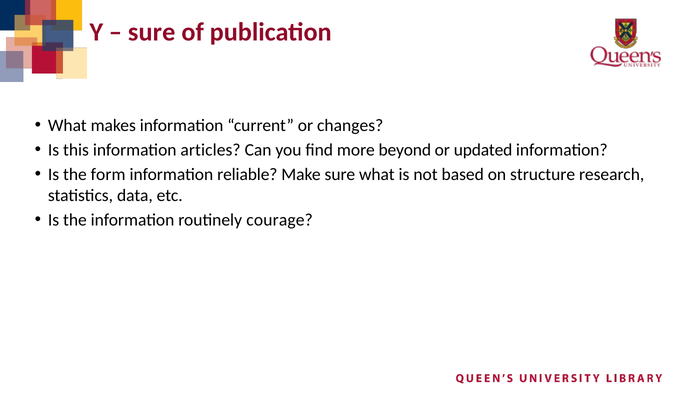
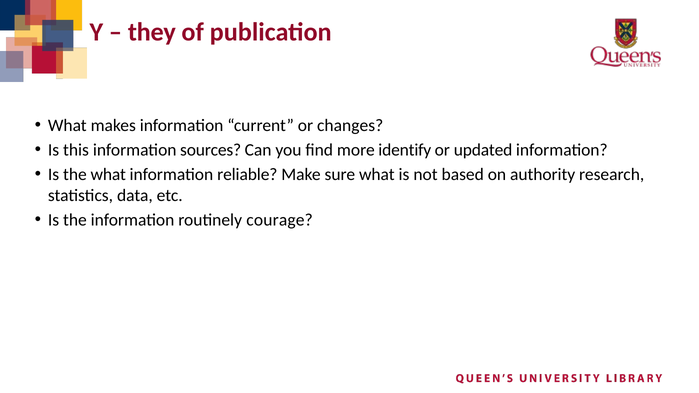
sure: sure -> they (152, 32)
articles: articles -> sources (211, 150)
beyond: beyond -> identify (405, 150)
the form: form -> what (108, 175)
structure: structure -> authority (543, 175)
